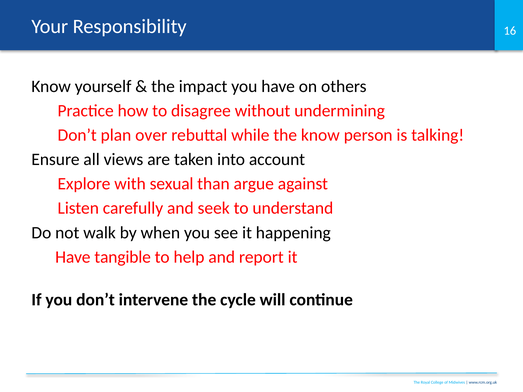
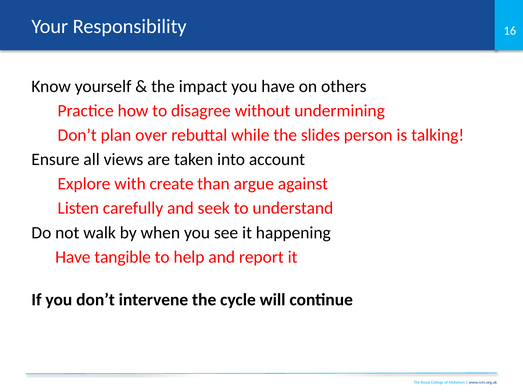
the know: know -> slides (320, 135)
sexual: sexual -> create (172, 184)
